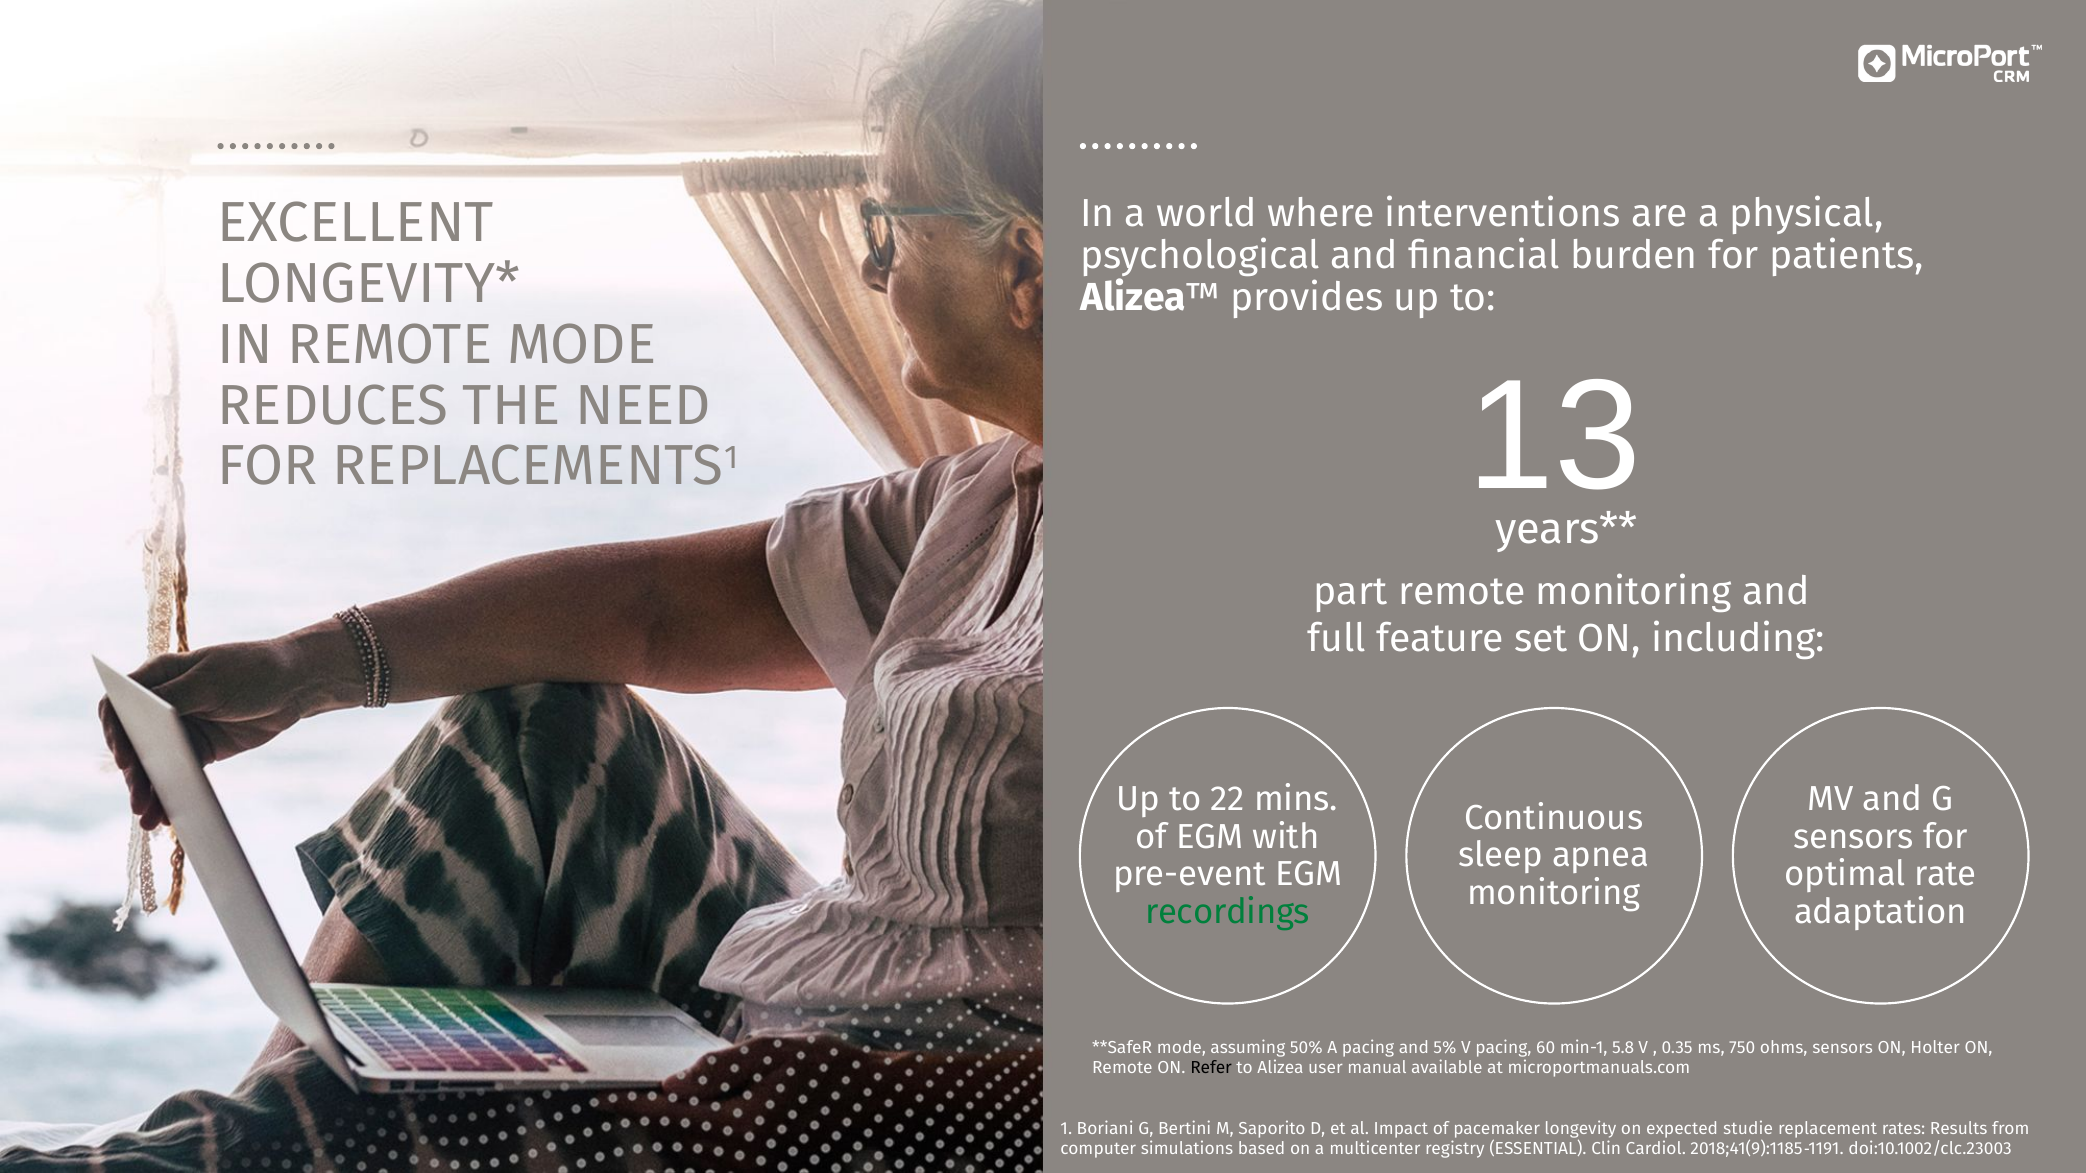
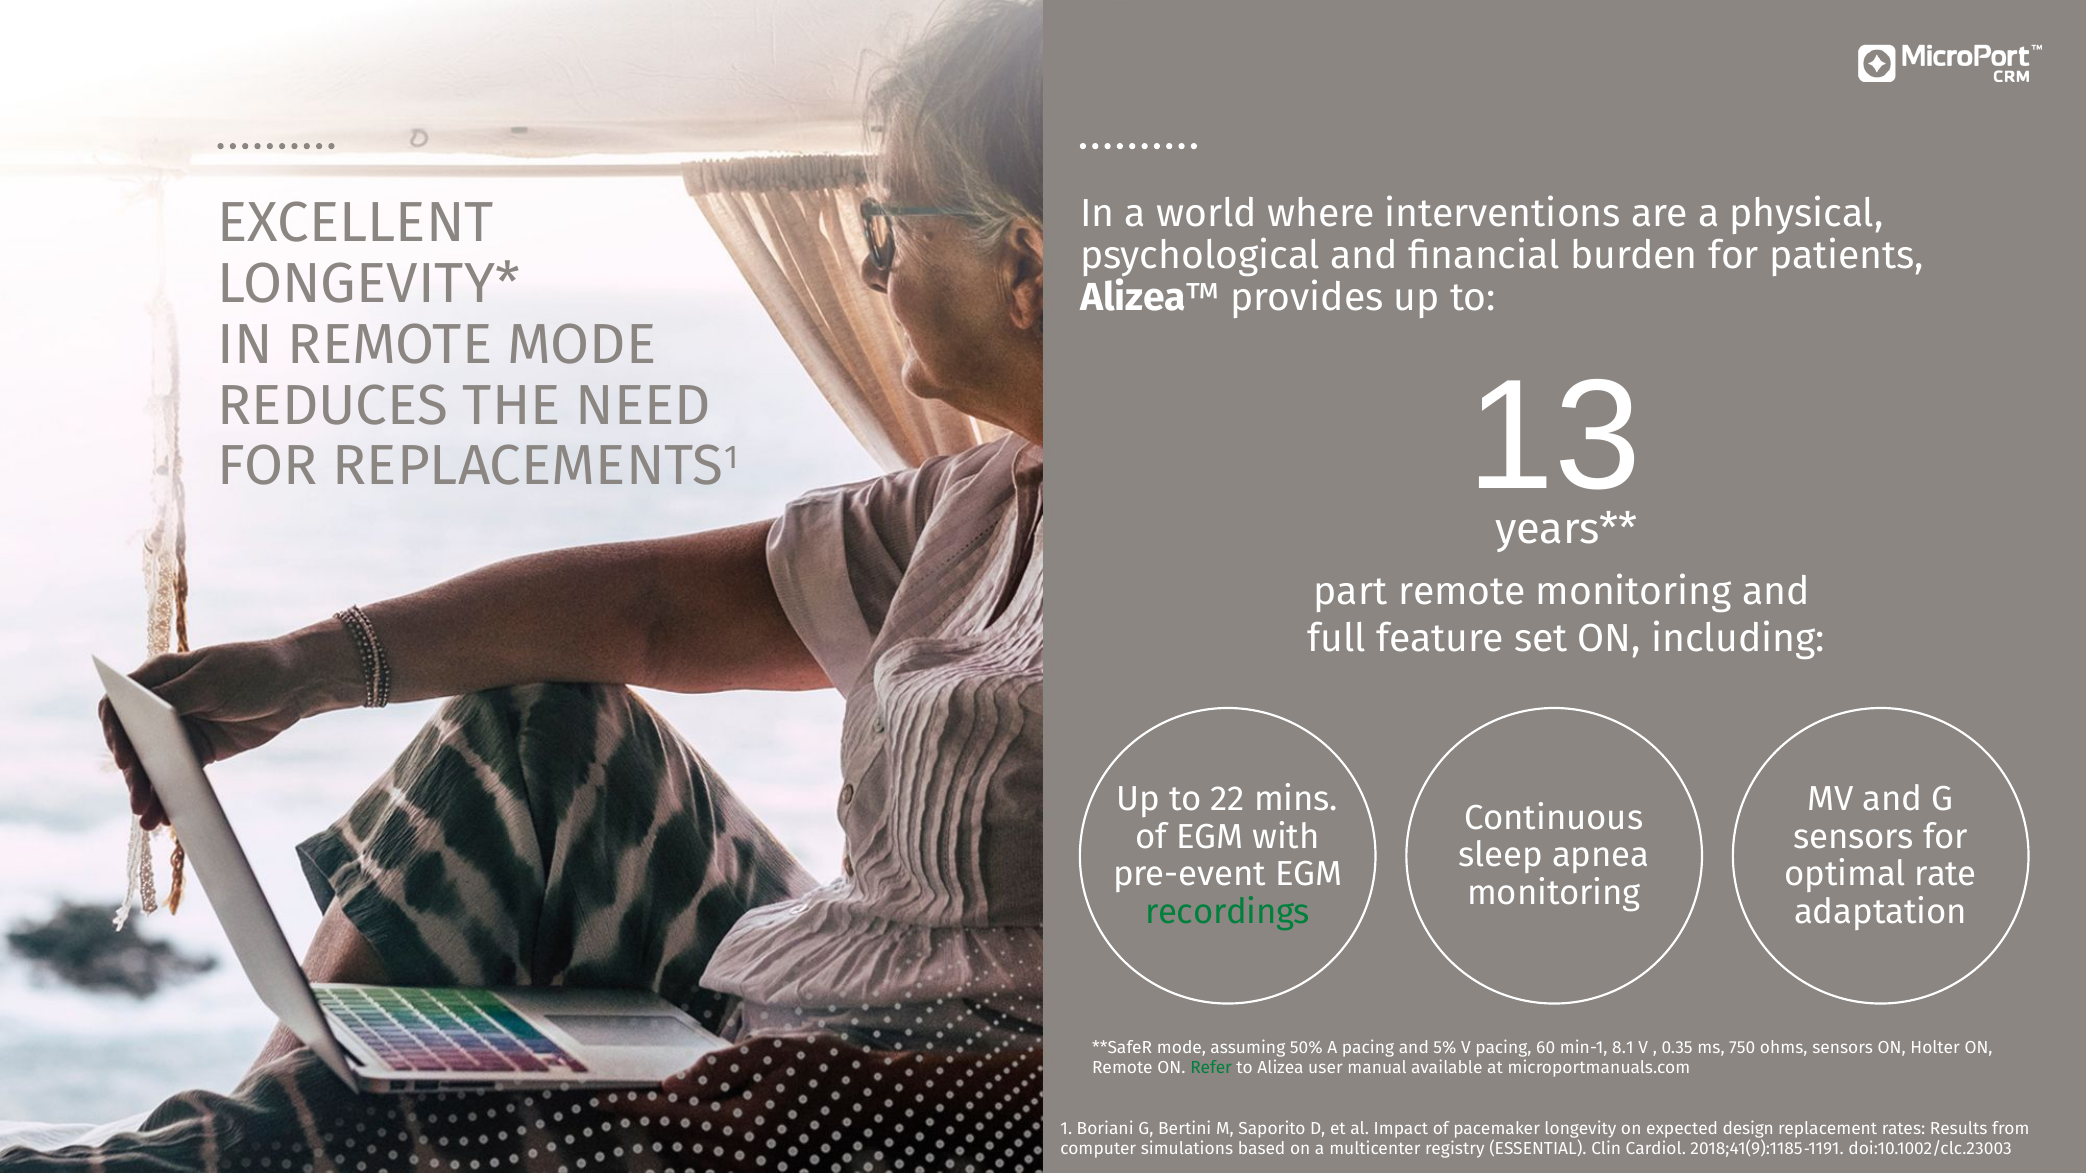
5.8: 5.8 -> 8.1 (1623, 1048)
Refer colour: black -> green (1211, 1069)
studie: studie -> design (1748, 1129)
